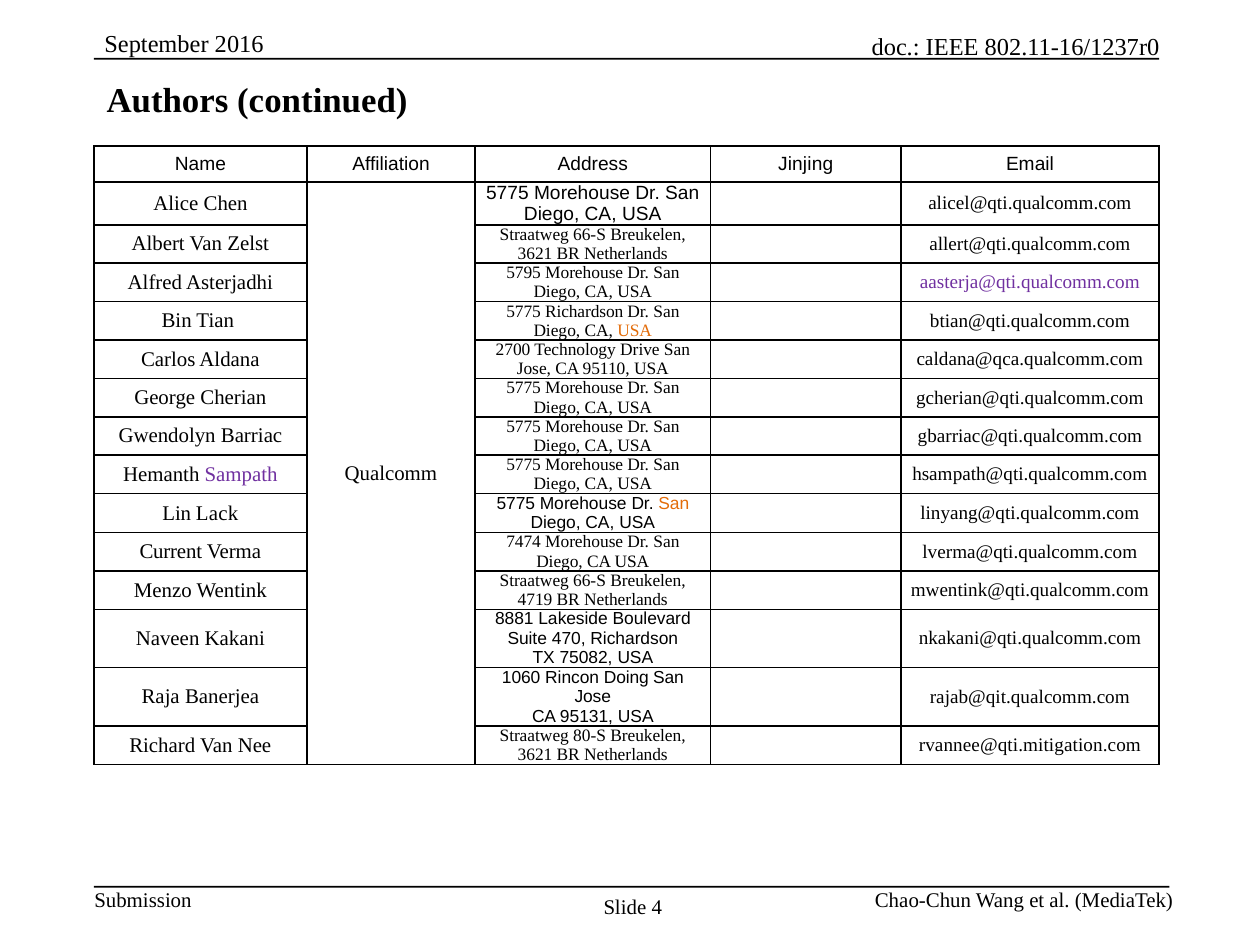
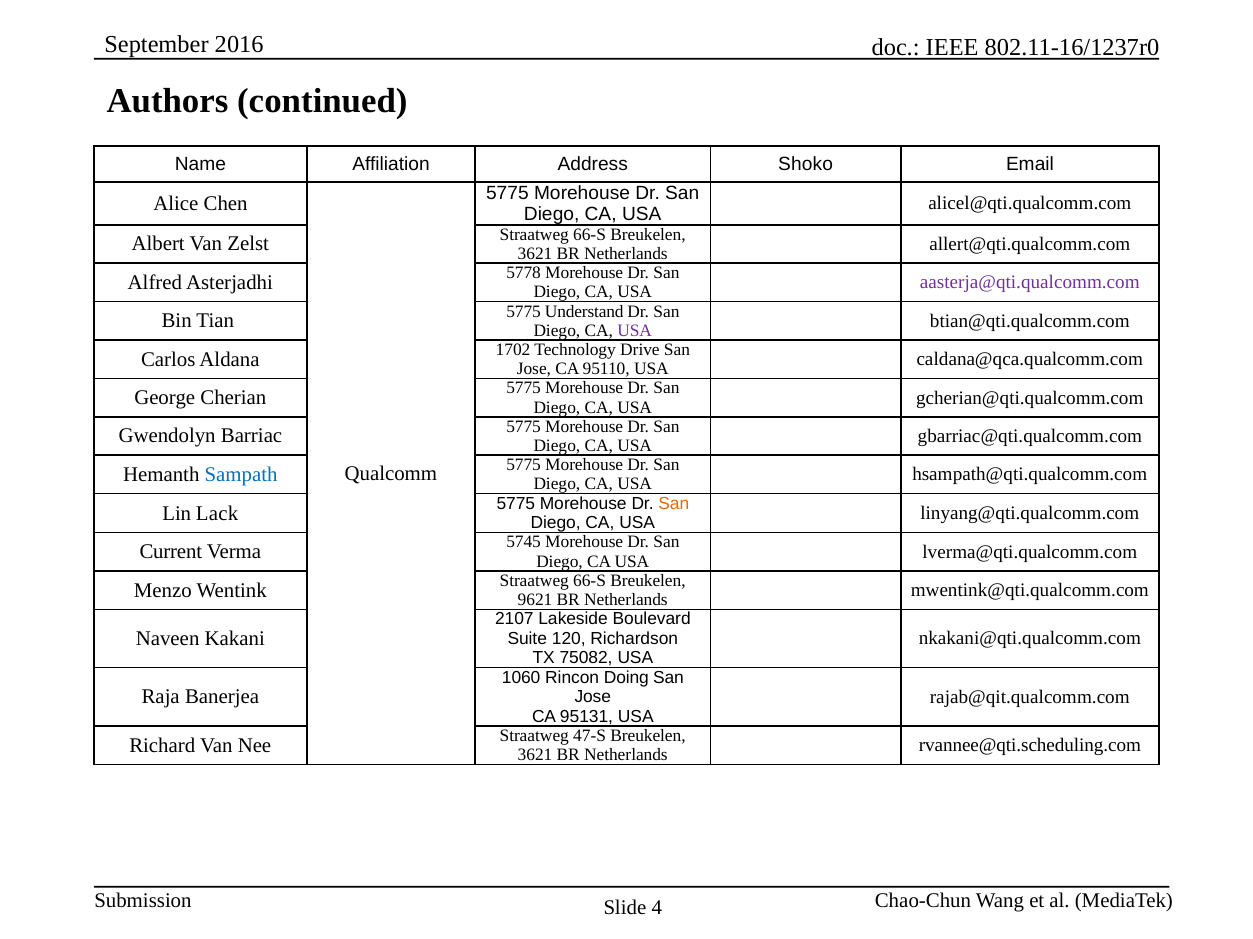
Jinjing: Jinjing -> Shoko (806, 165)
5795: 5795 -> 5778 (524, 273)
5775 Richardson: Richardson -> Understand (584, 312)
USA colour: orange -> purple (635, 331)
2700: 2700 -> 1702 (513, 350)
Sampath colour: purple -> blue (241, 475)
7474: 7474 -> 5745 (524, 543)
4719: 4719 -> 9621 (535, 600)
8881: 8881 -> 2107 (514, 620)
470: 470 -> 120 (569, 639)
80-S: 80-S -> 47-S (590, 736)
rvannee@qti.mitigation.com: rvannee@qti.mitigation.com -> rvannee@qti.scheduling.com (1030, 746)
